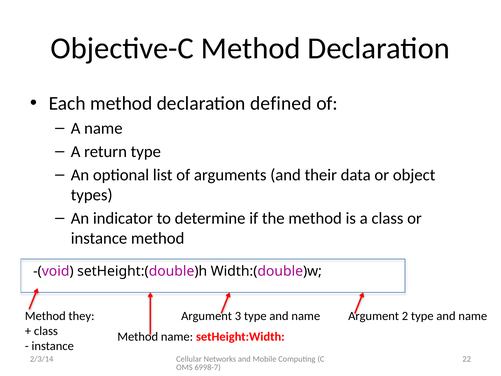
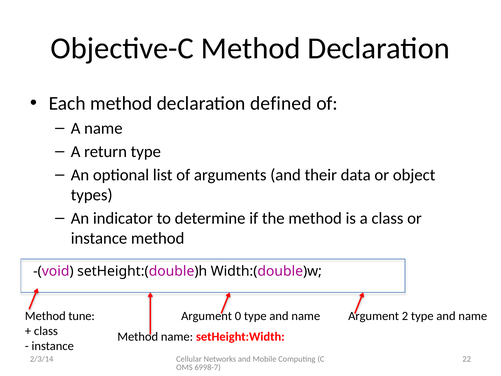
they: they -> tune (82, 316)
3: 3 -> 0 (238, 316)
